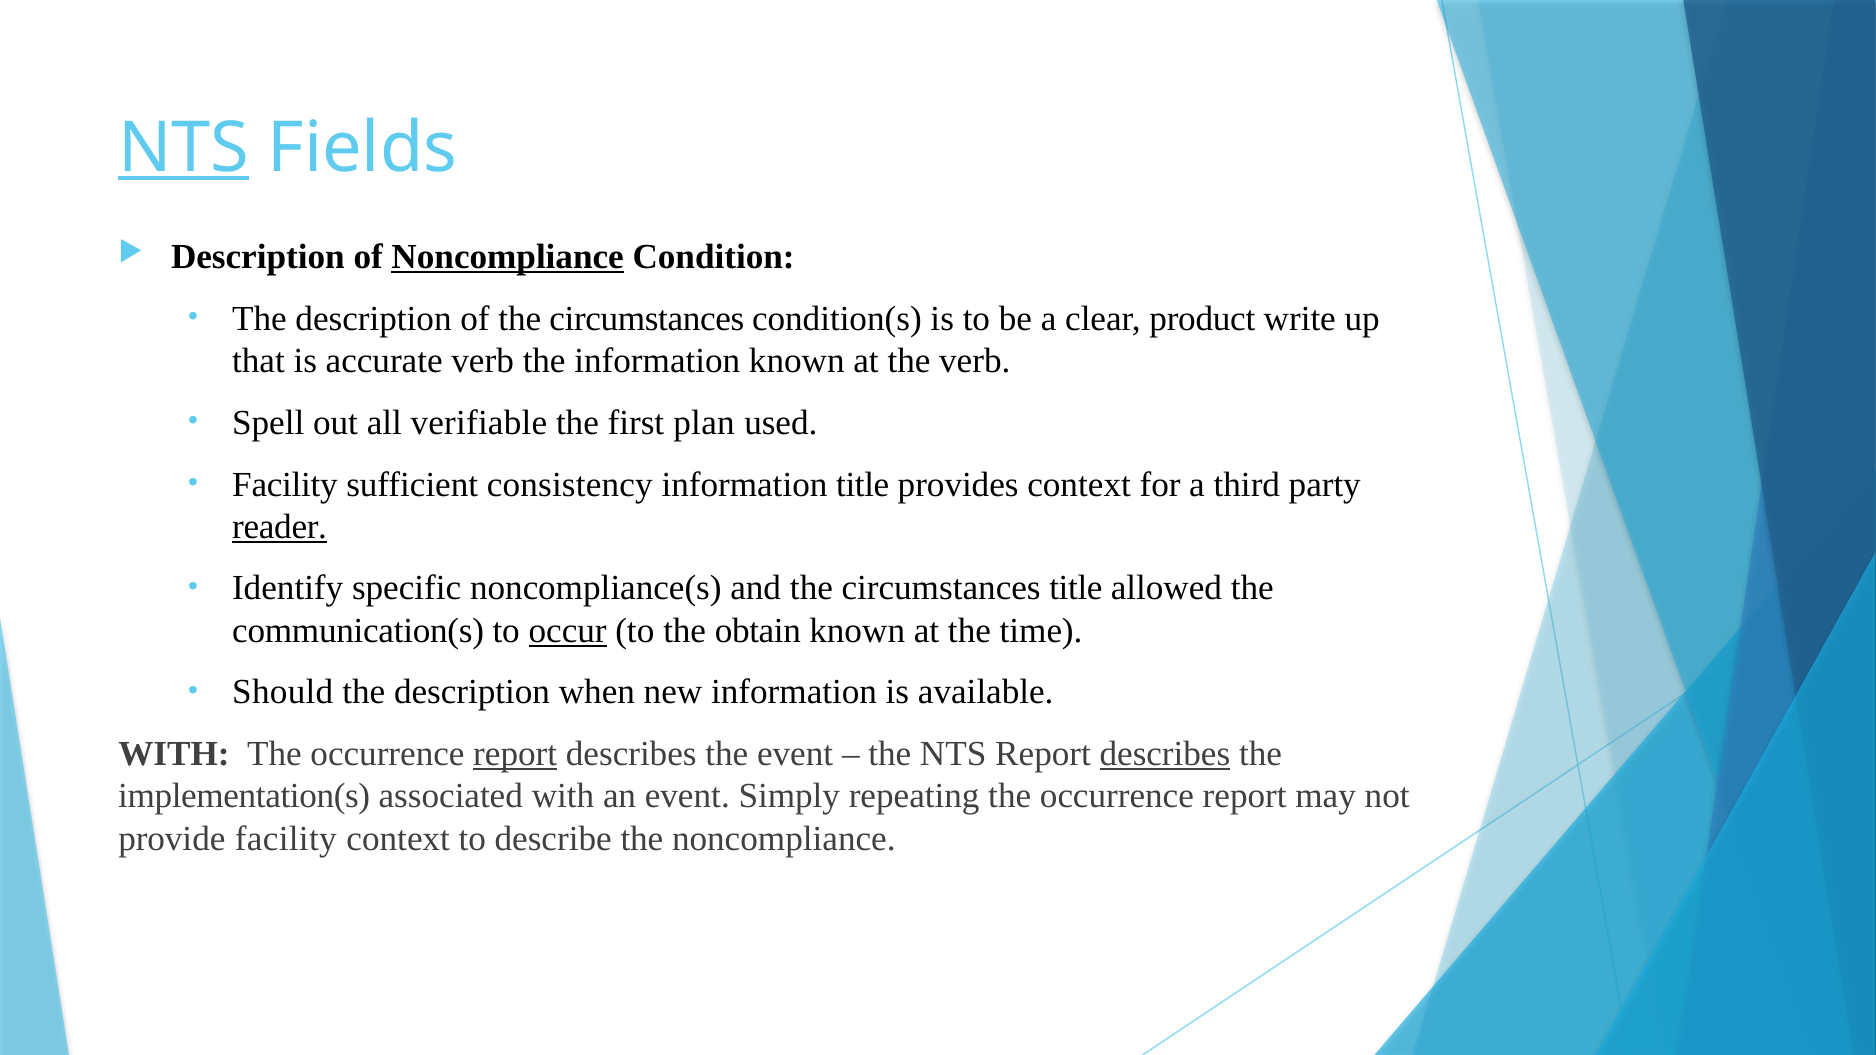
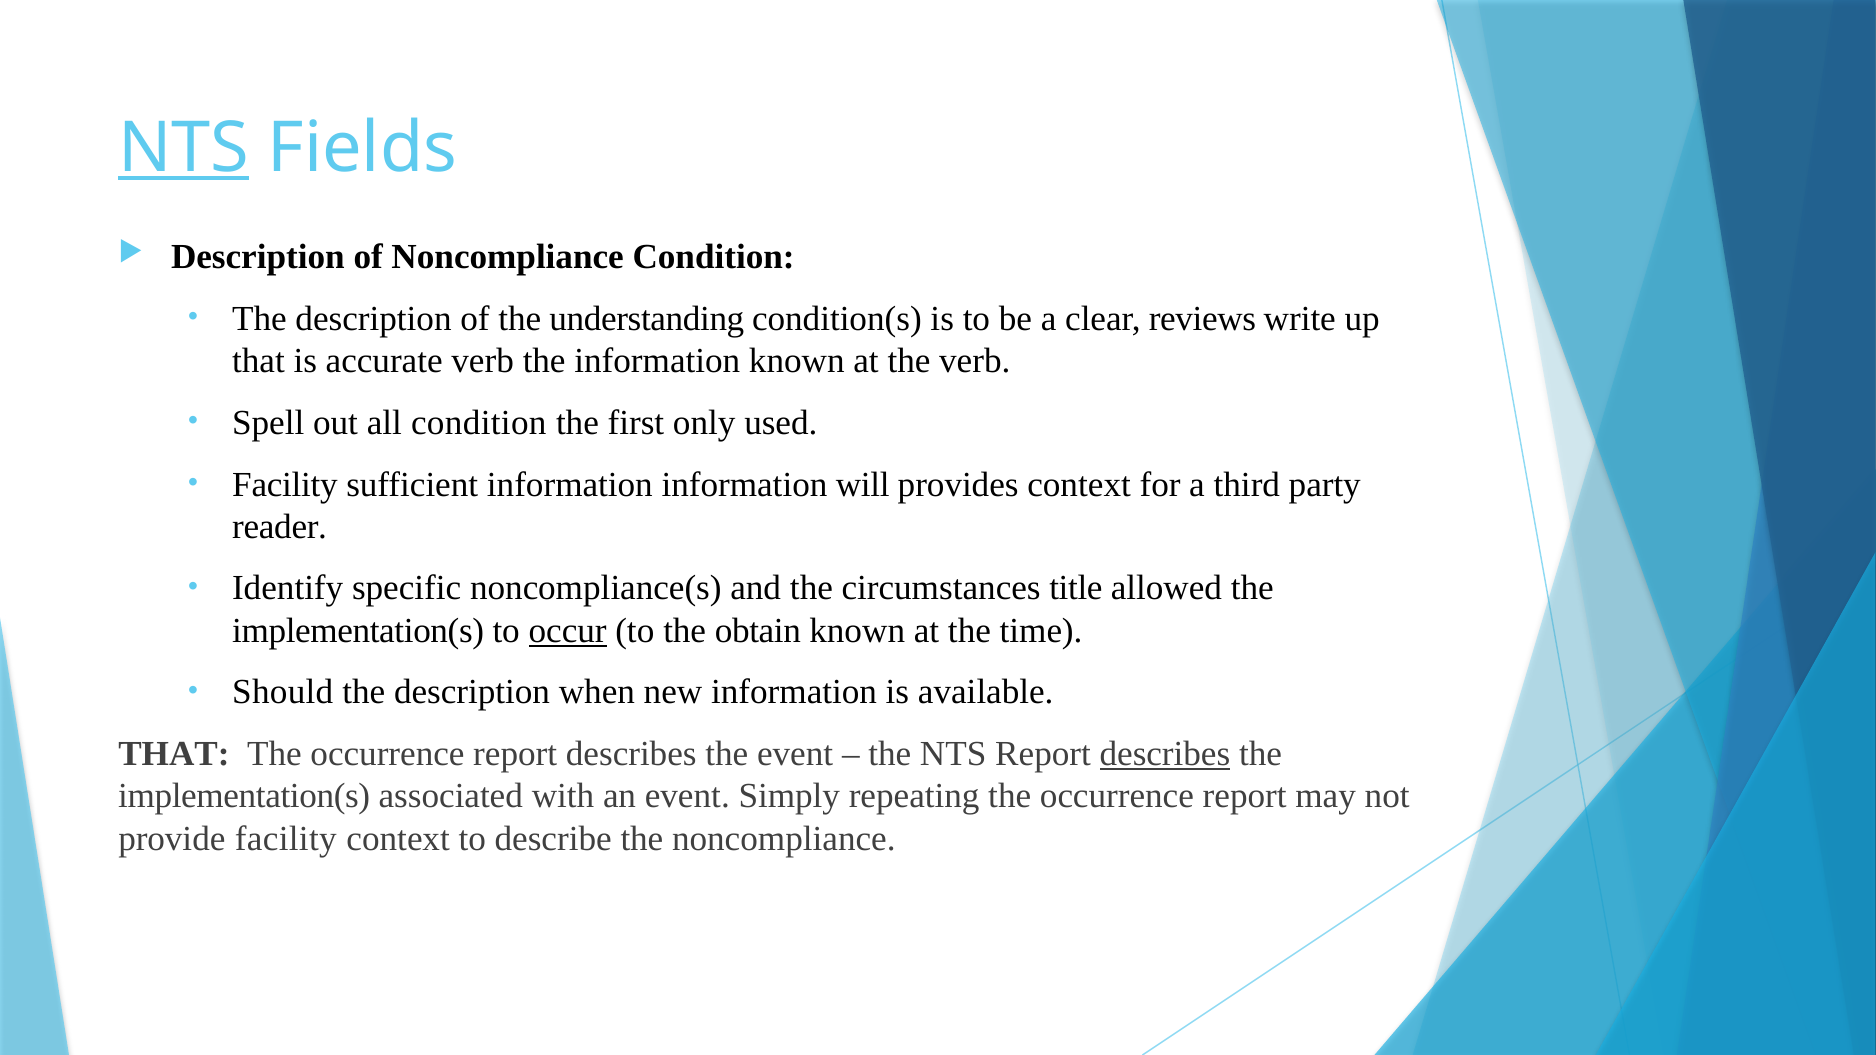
Noncompliance underline: present -> none (508, 257)
of the circumstances: circumstances -> understanding (647, 319)
product: product -> reviews (1202, 319)
all verifiable: verifiable -> condition (479, 423)
plan: plan -> only (704, 423)
sufficient consistency: consistency -> information (570, 485)
information title: title -> will (863, 485)
reader underline: present -> none (280, 527)
communication(s: communication(s -> implementation(s (358, 631)
WITH: WITH -> THAT (174, 754)
report underline: present -> none (515, 754)
